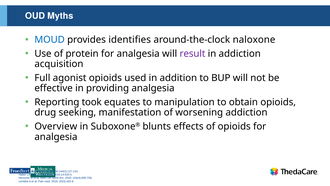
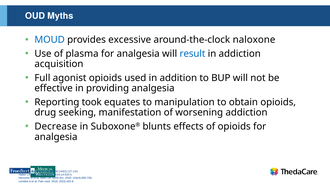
identifies: identifies -> excessive (130, 40)
protein: protein -> plasma (82, 53)
result colour: purple -> blue (192, 53)
Overview: Overview -> Decrease (56, 126)
